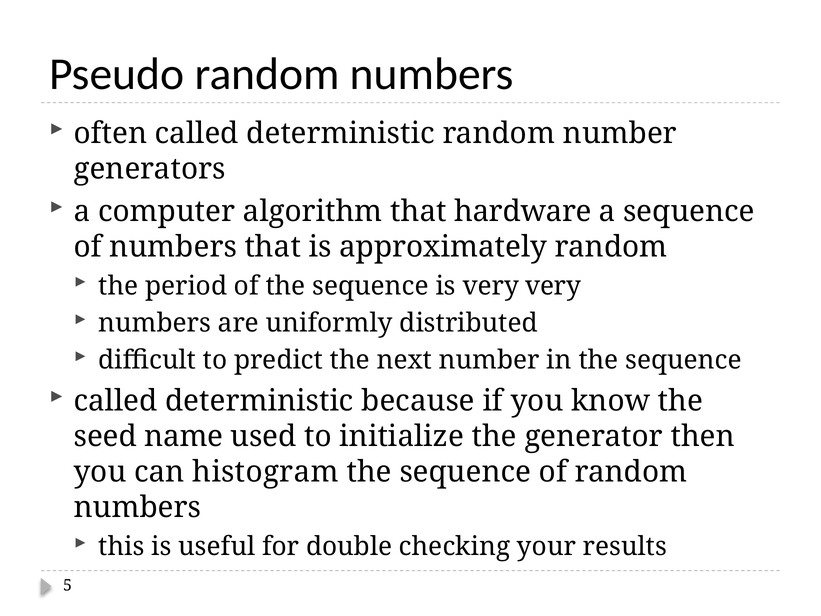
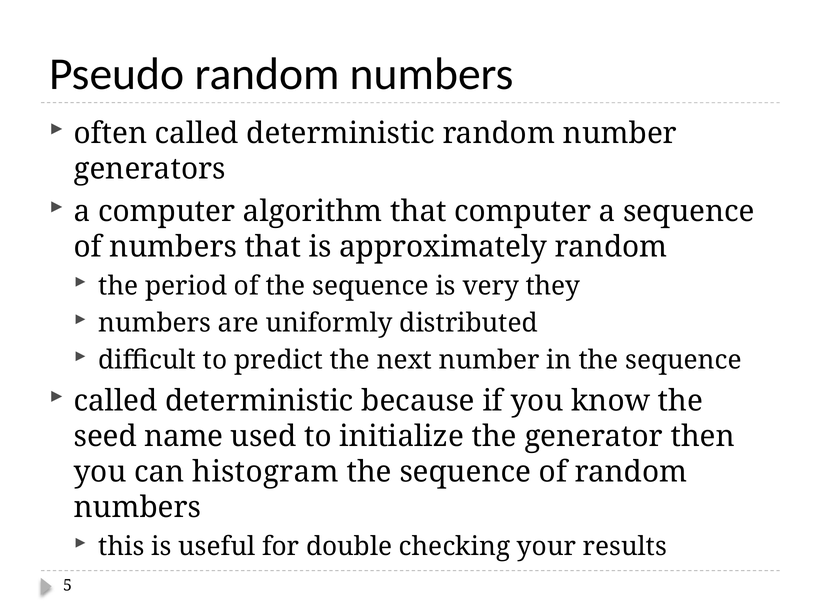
that hardware: hardware -> computer (523, 211)
very very: very -> they (553, 286)
